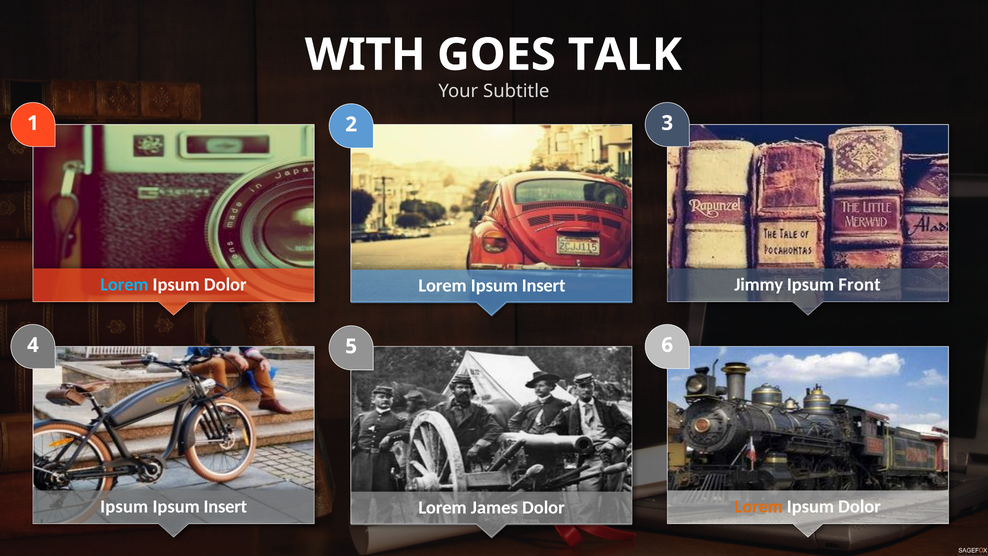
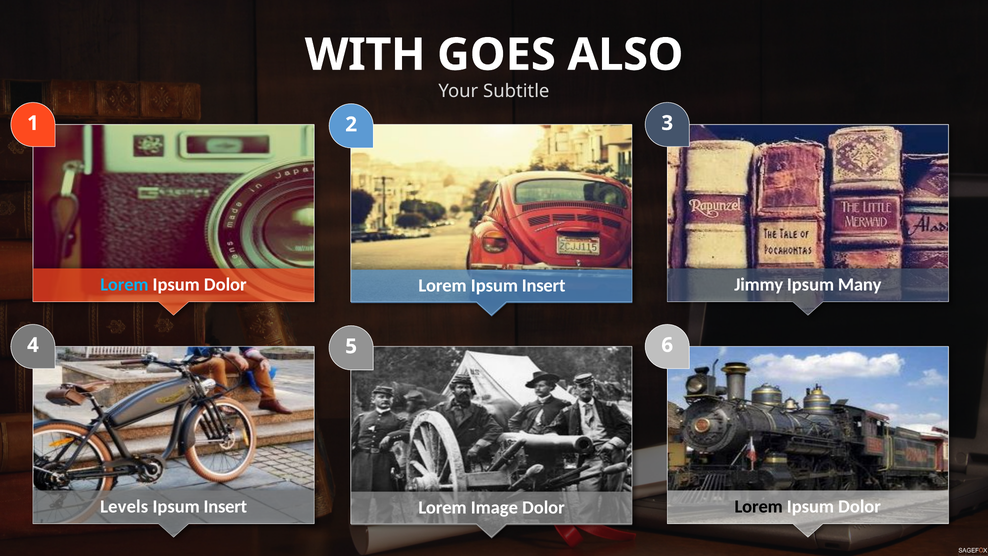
TALK: TALK -> ALSO (625, 55)
Front: Front -> Many (860, 284)
Ipsum: Ipsum -> Levels (124, 506)
Lorem colour: orange -> black (759, 506)
James: James -> Image (494, 508)
